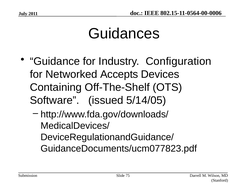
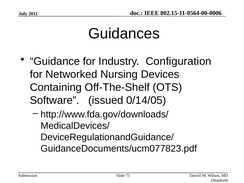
Accepts: Accepts -> Nursing (119, 74)
5/14/05: 5/14/05 -> 0/14/05 (146, 100)
